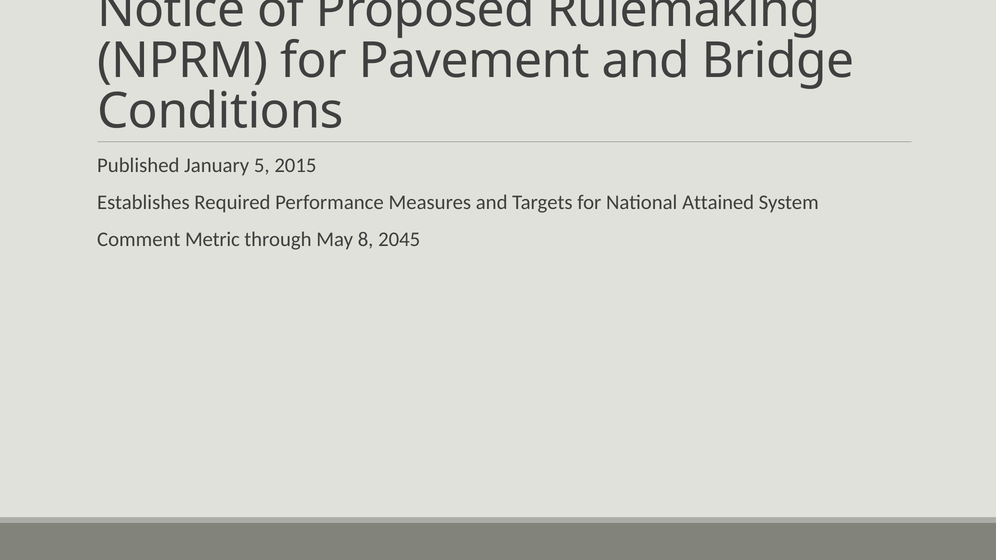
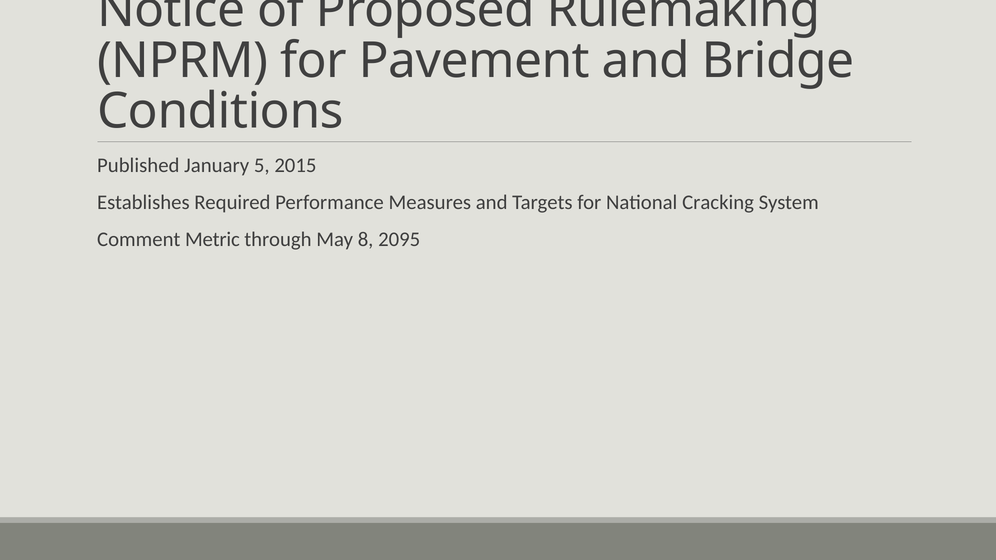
Attained: Attained -> Cracking (718, 203)
2045: 2045 -> 2095 (399, 239)
